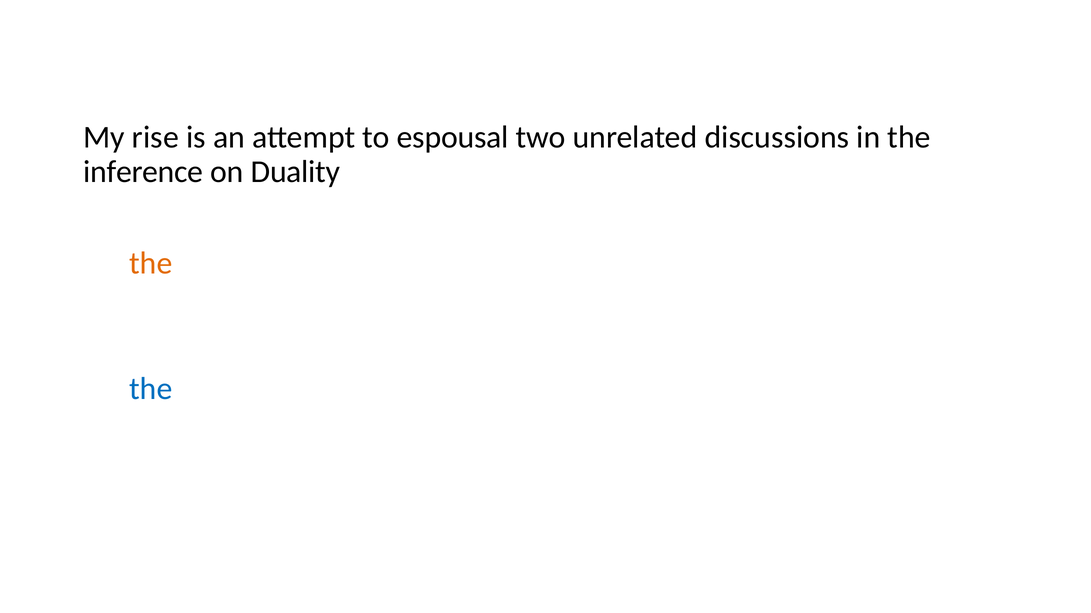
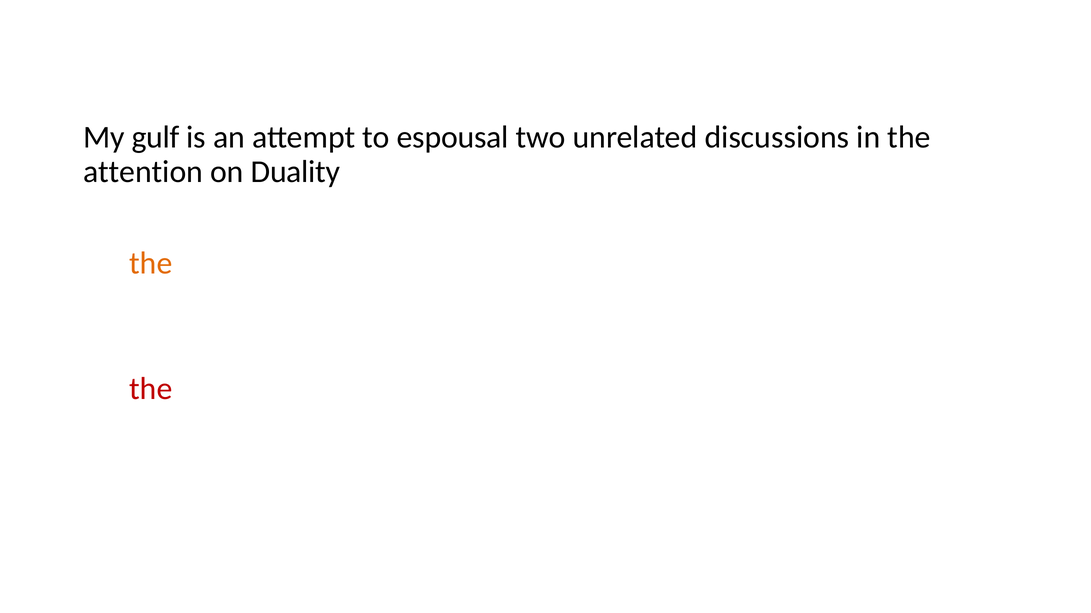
rise: rise -> gulf (156, 137)
inference: inference -> attention (143, 172)
the colour: blue -> red (151, 389)
